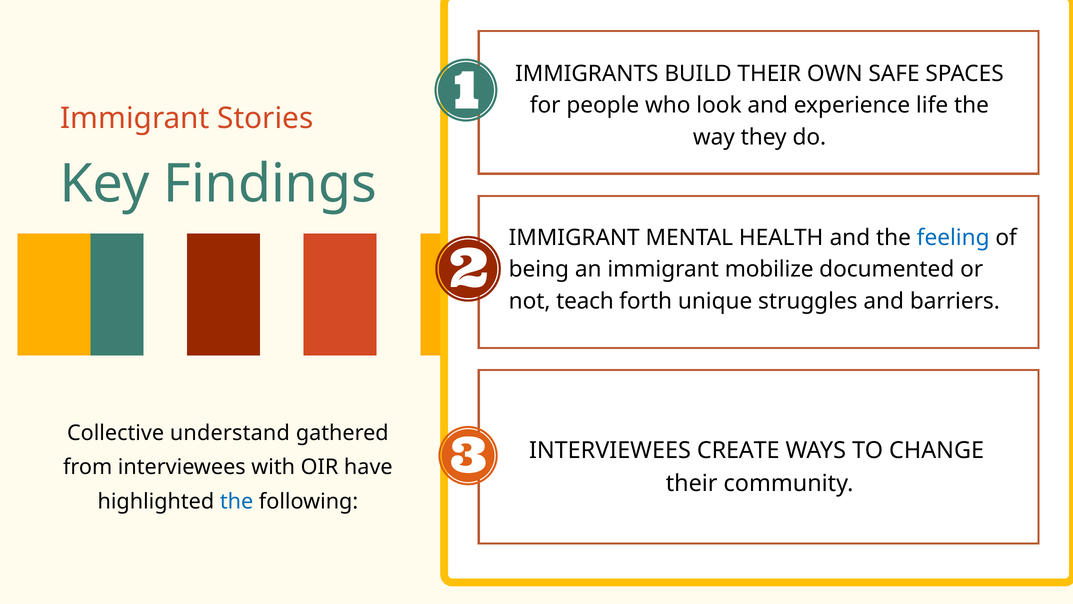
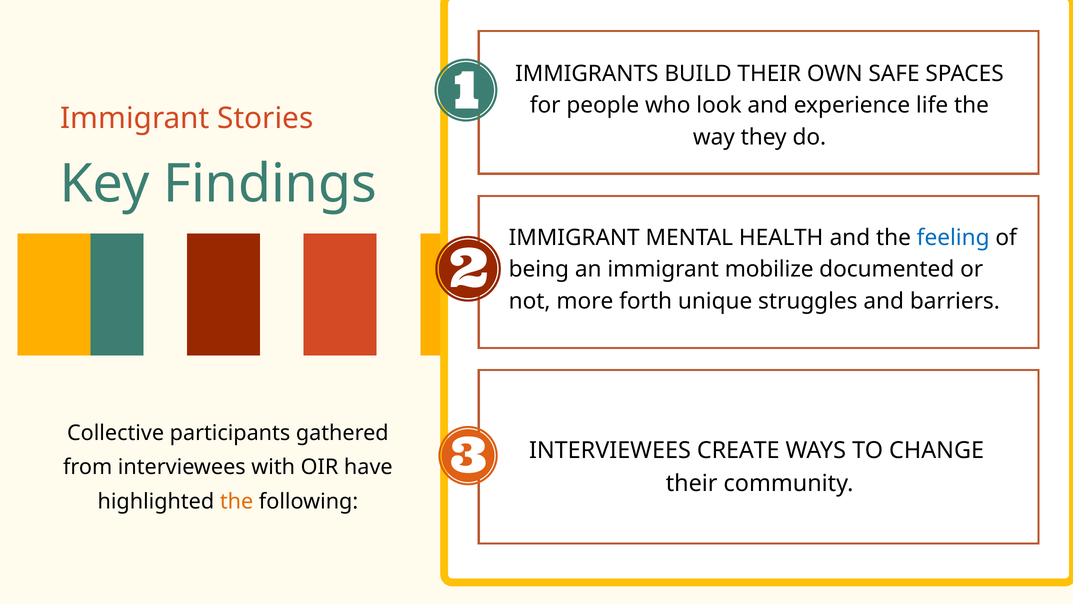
teach: teach -> more (585, 301)
understand: understand -> participants (230, 433)
the colour: blue -> orange (237, 501)
